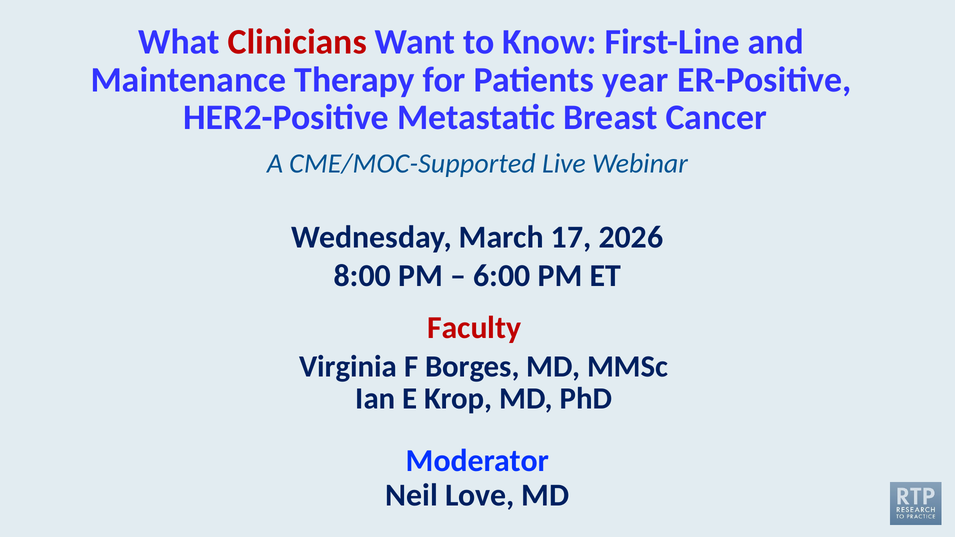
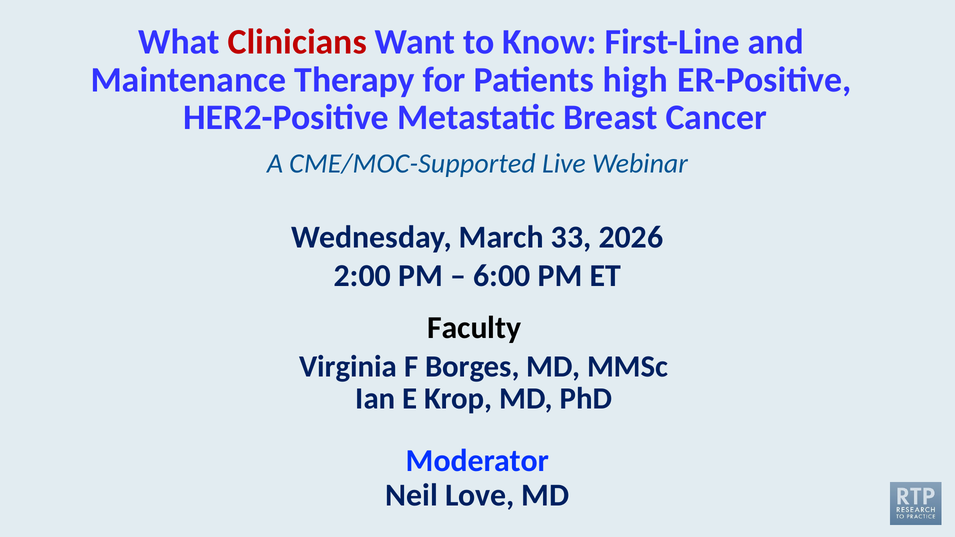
year: year -> high (635, 80)
17: 17 -> 33 (571, 237)
8:00: 8:00 -> 2:00 (362, 276)
Faculty colour: red -> black (474, 328)
